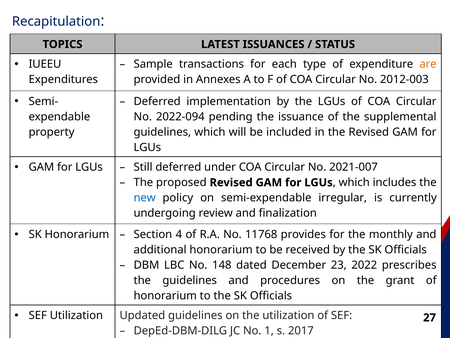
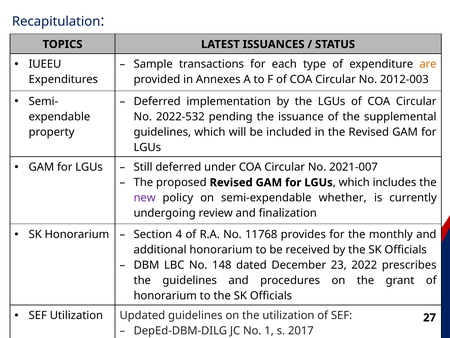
2022-094: 2022-094 -> 2022-532 (180, 117)
new colour: blue -> purple (145, 198)
irregular: irregular -> whether (343, 198)
